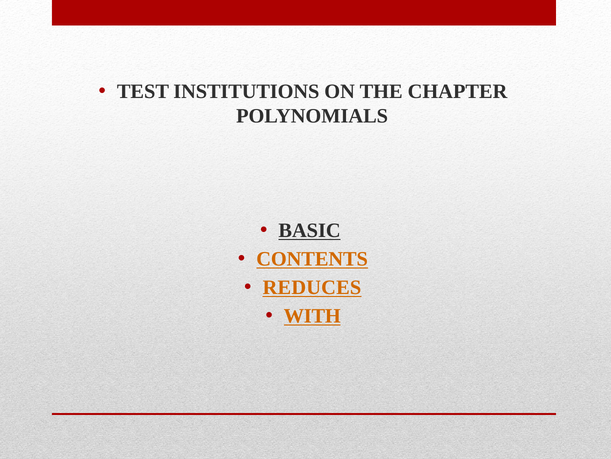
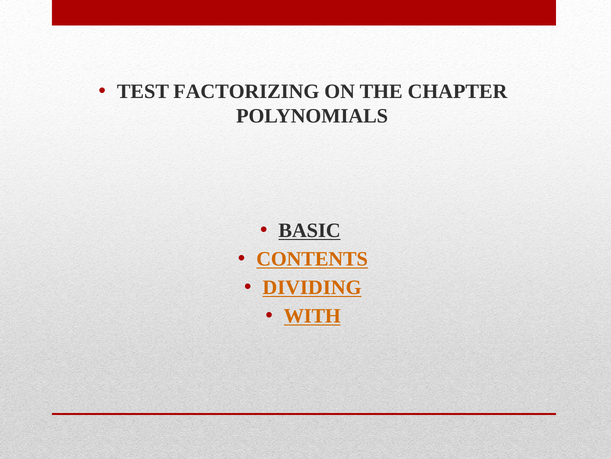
INSTITUTIONS: INSTITUTIONS -> FACTORIZING (246, 92)
REDUCES: REDUCES -> DIVIDING (312, 287)
